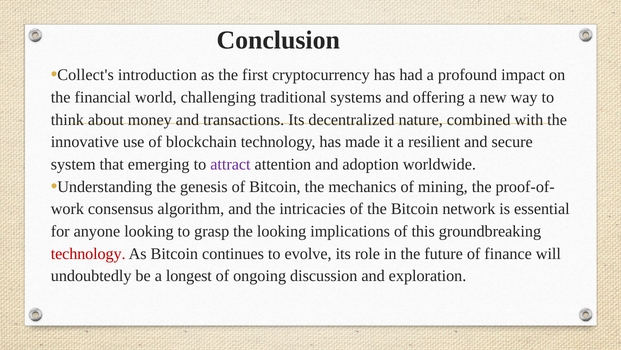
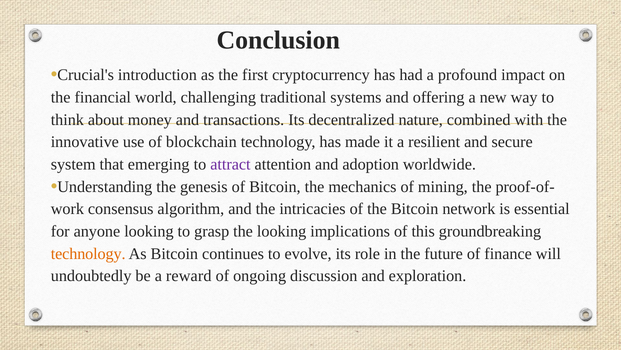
Collect's: Collect's -> Crucial's (86, 75)
technology colour: red -> orange (88, 253)
longest: longest -> reward (189, 276)
